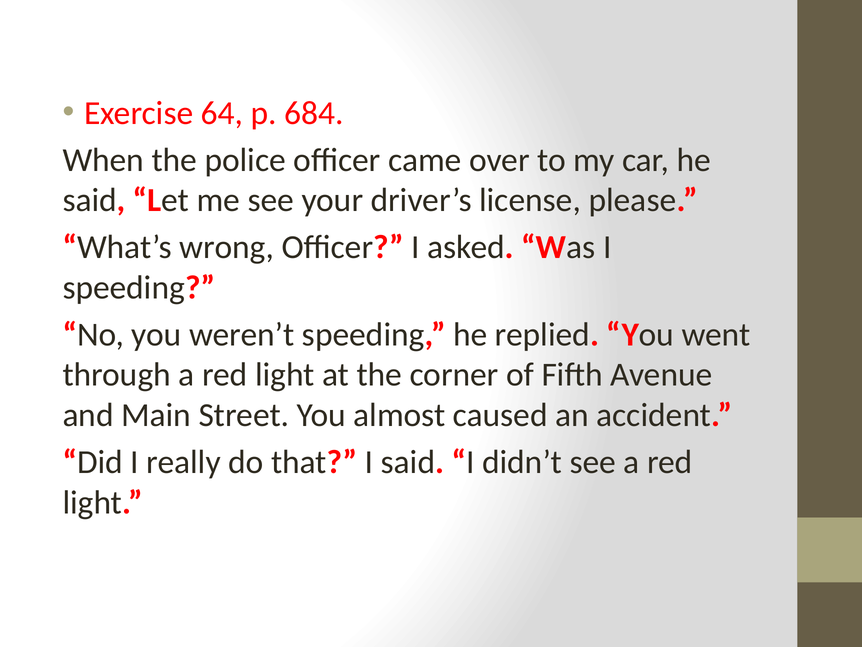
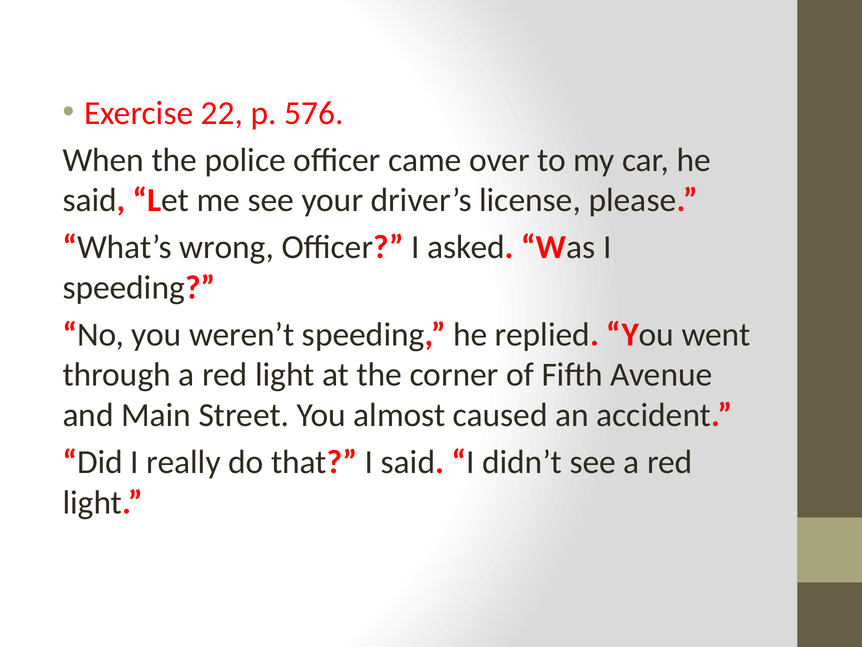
64: 64 -> 22 (222, 113)
684: 684 -> 576 (314, 113)
